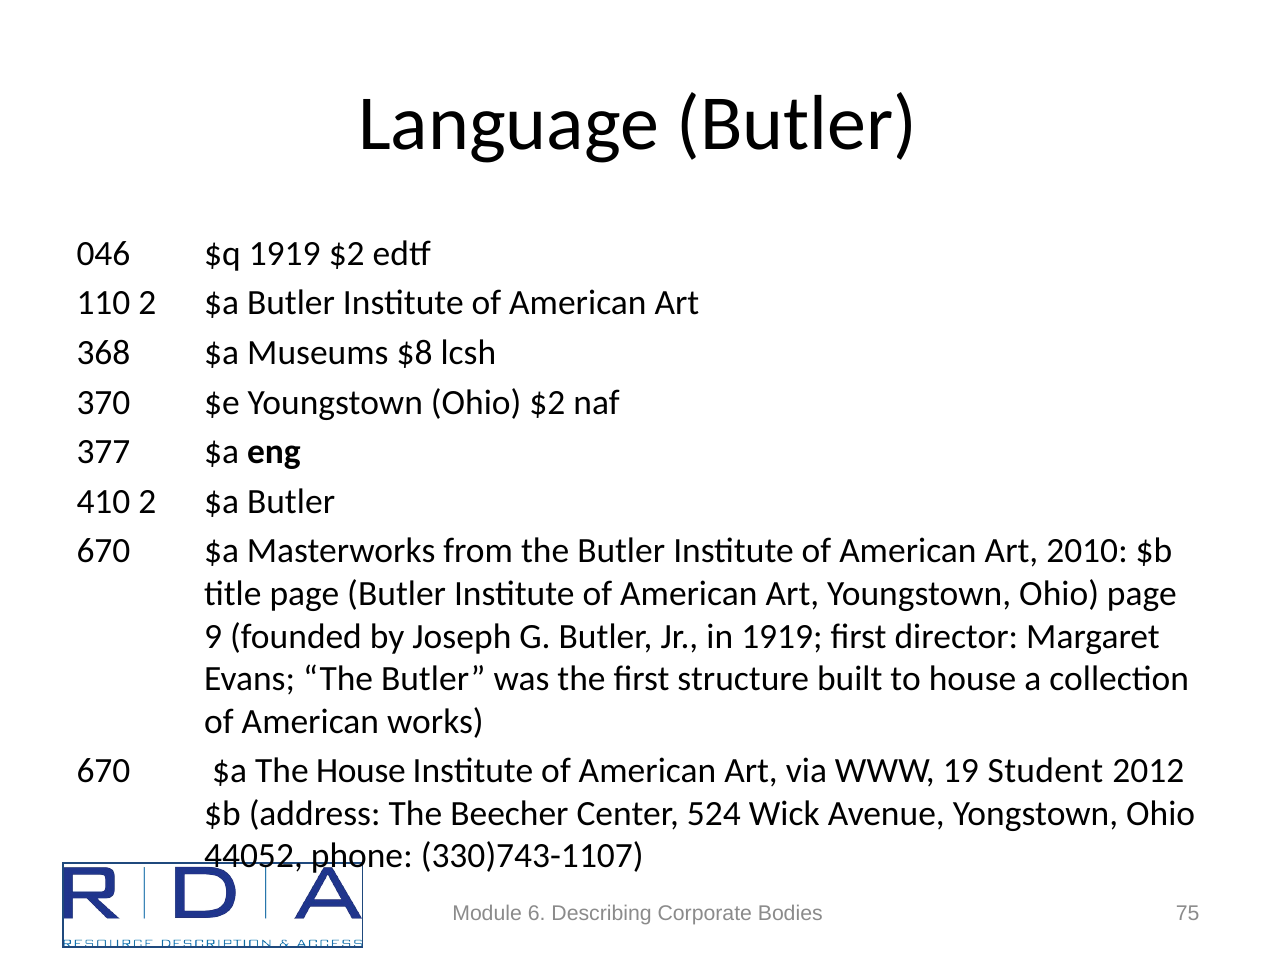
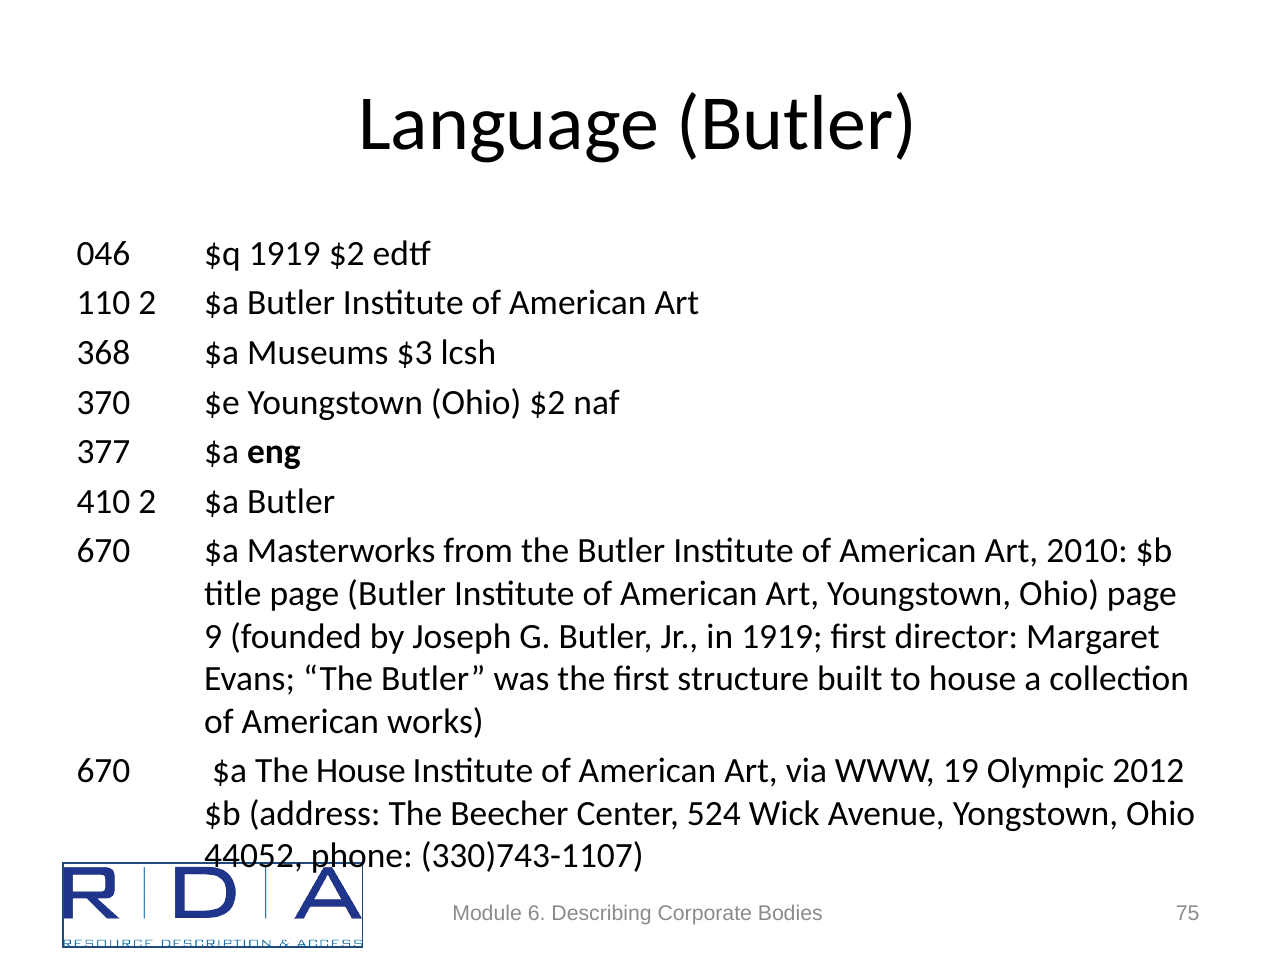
$8: $8 -> $3 (415, 353)
Student: Student -> Olympic (1046, 771)
